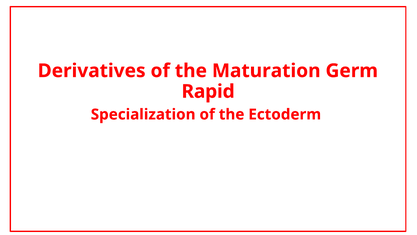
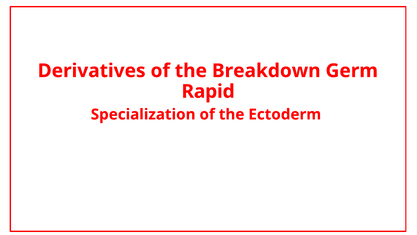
Maturation: Maturation -> Breakdown (266, 71)
